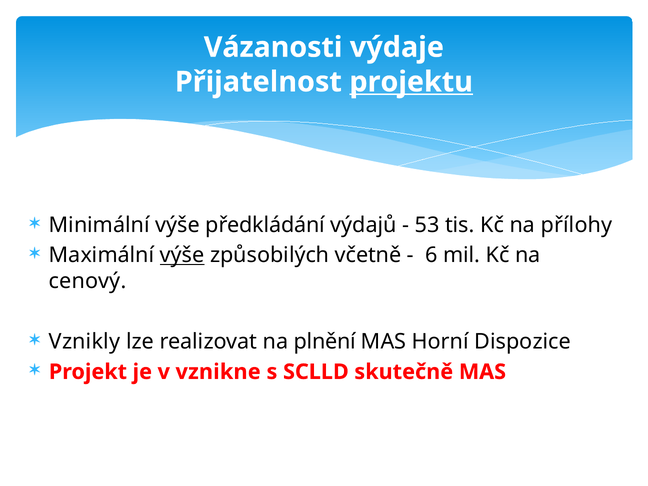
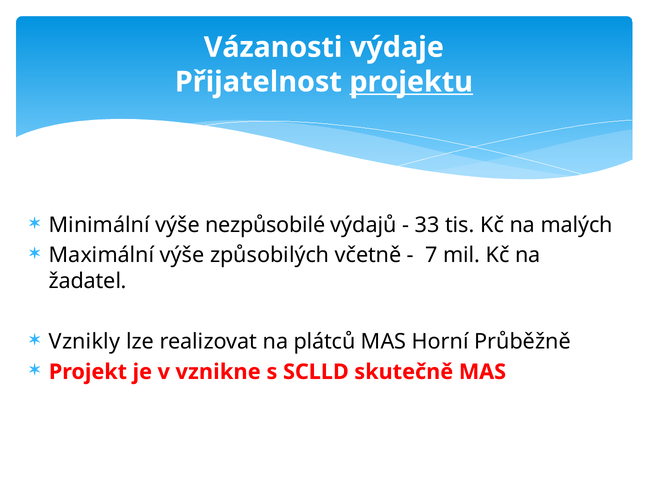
předkládání: předkládání -> nezpůsobilé (265, 225)
53: 53 -> 33 (427, 225)
přílohy: přílohy -> malých (577, 225)
výše underline: present -> none (182, 255)
6: 6 -> 7 (431, 255)
cenový: cenový -> žadatel (88, 281)
plnění: plnění -> plátců (325, 342)
Dispozice: Dispozice -> Průběžně (523, 342)
